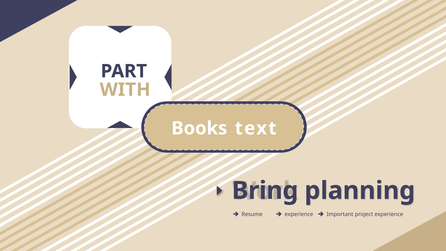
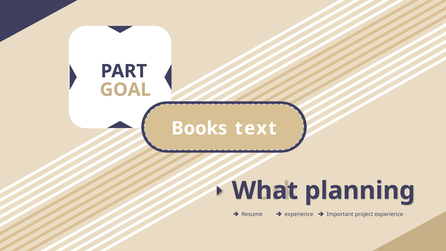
WITH: WITH -> GOAL (125, 90)
Bring: Bring -> What (265, 191)
